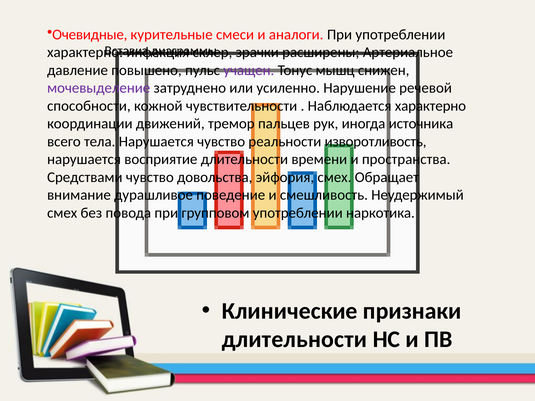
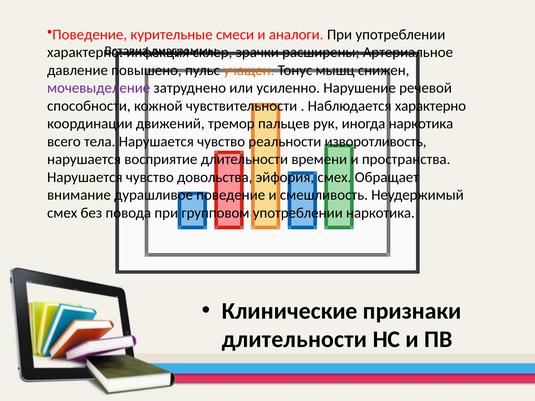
Очевидные: Очевидные -> Поведение (90, 35)
учащен colour: purple -> orange (249, 70)
иногда источника: источника -> наркотика (421, 124)
Средствами: Средствами -> Нарушается (85, 177)
